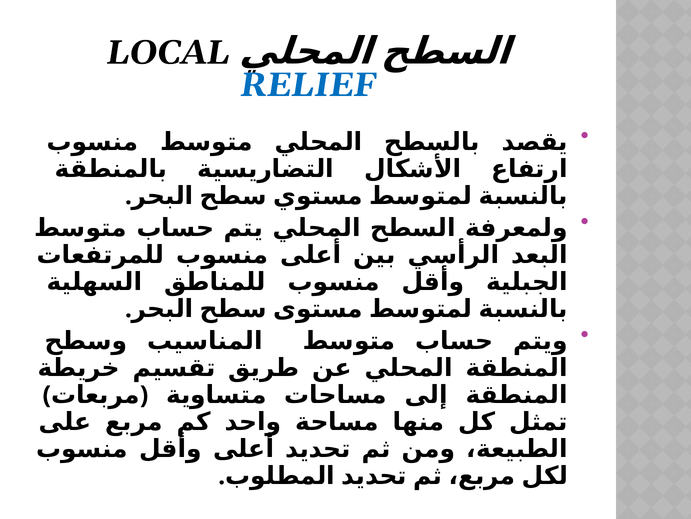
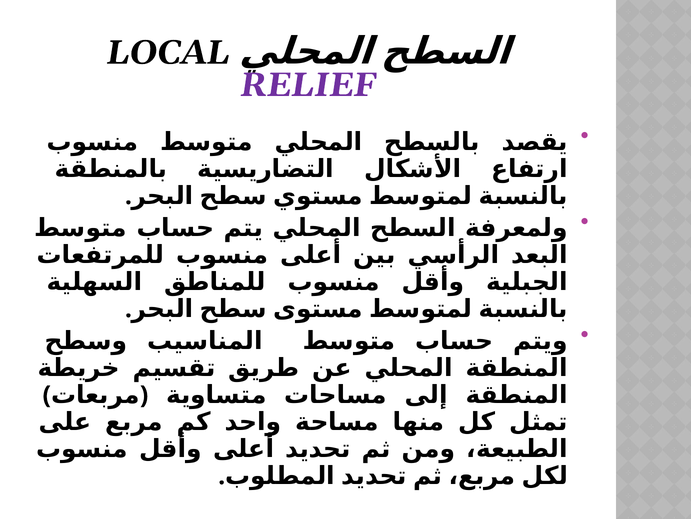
RELIEF colour: blue -> purple (308, 85)
